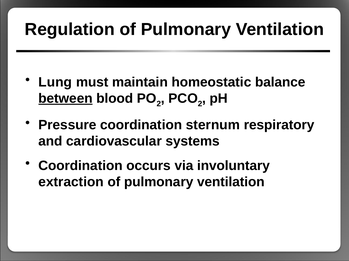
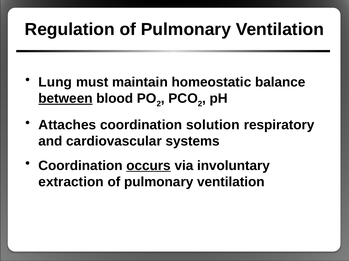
Pressure: Pressure -> Attaches (67, 125)
sternum: sternum -> solution (213, 125)
occurs underline: none -> present (149, 166)
